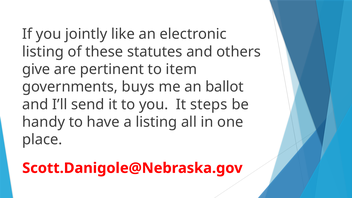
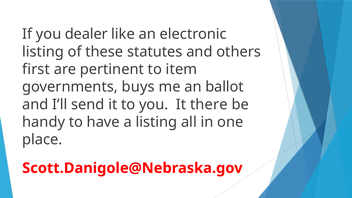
jointly: jointly -> dealer (86, 34)
give: give -> first (36, 69)
steps: steps -> there (209, 104)
